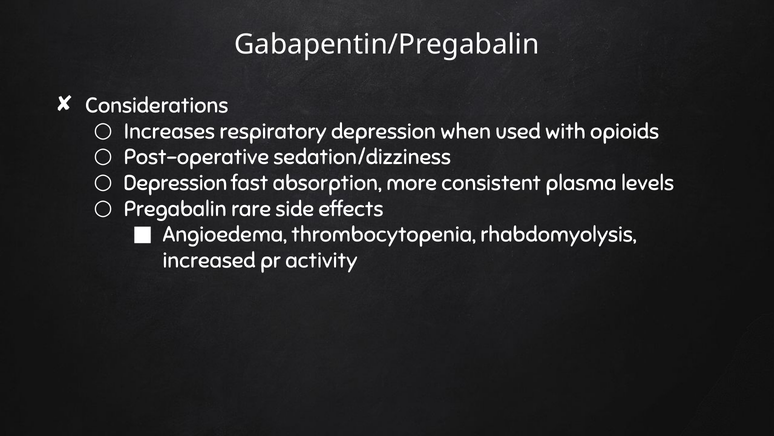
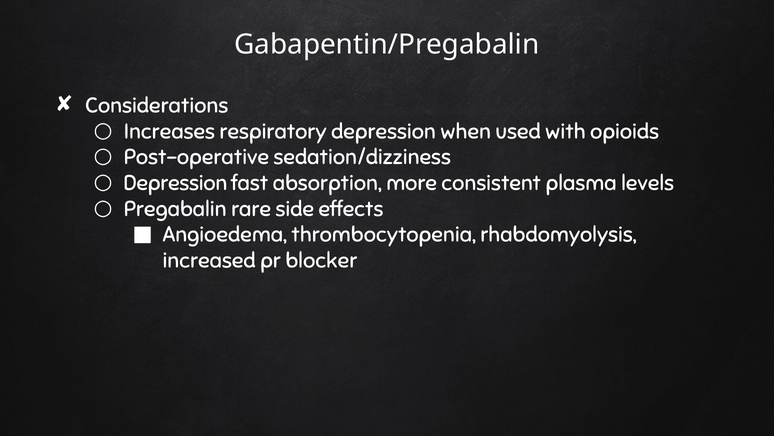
activity: activity -> blocker (321, 260)
